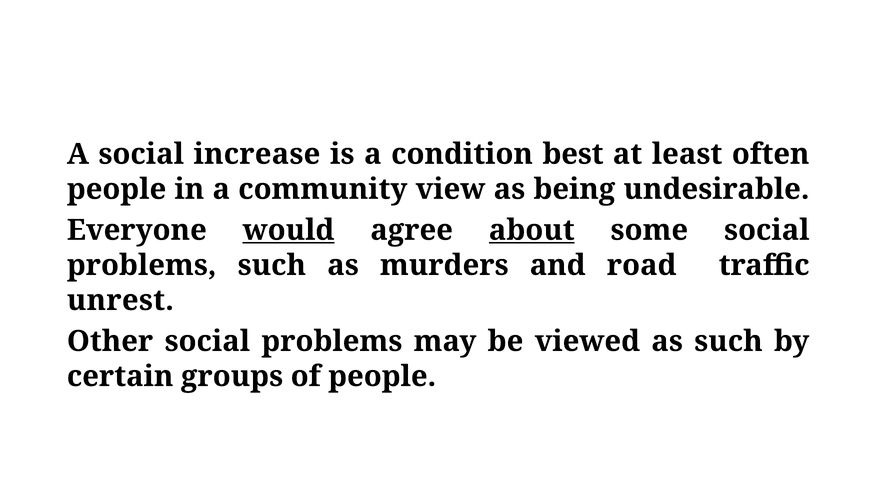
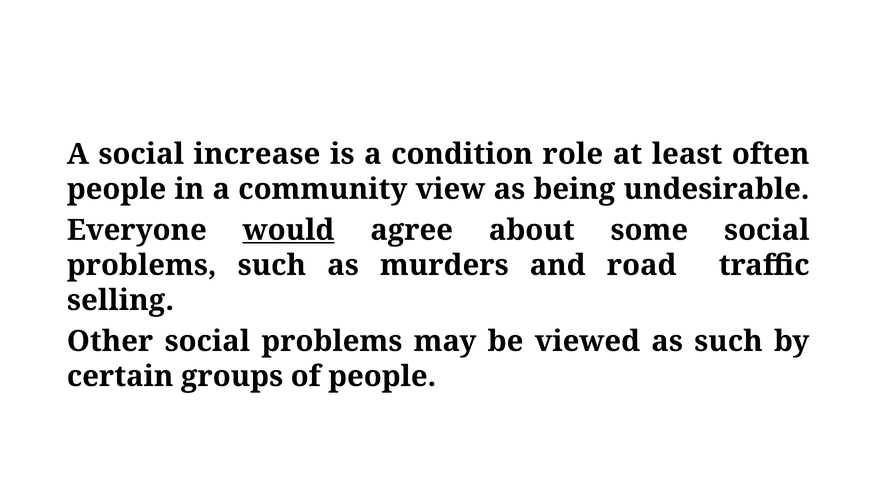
best: best -> role (573, 154)
about underline: present -> none (532, 230)
unrest: unrest -> selling (120, 301)
